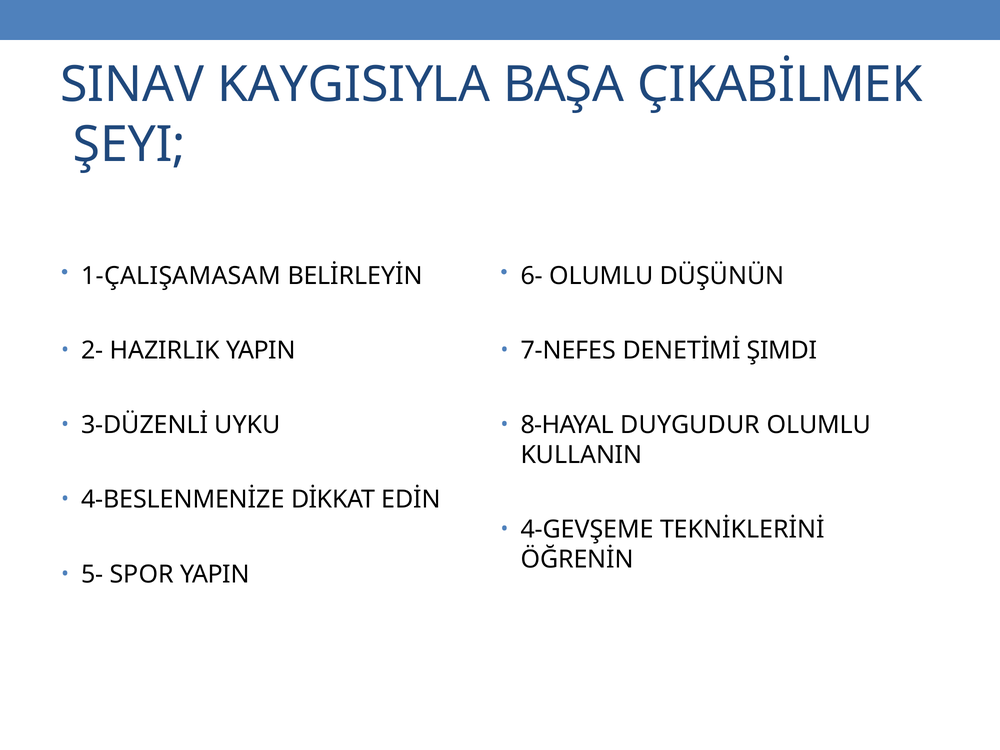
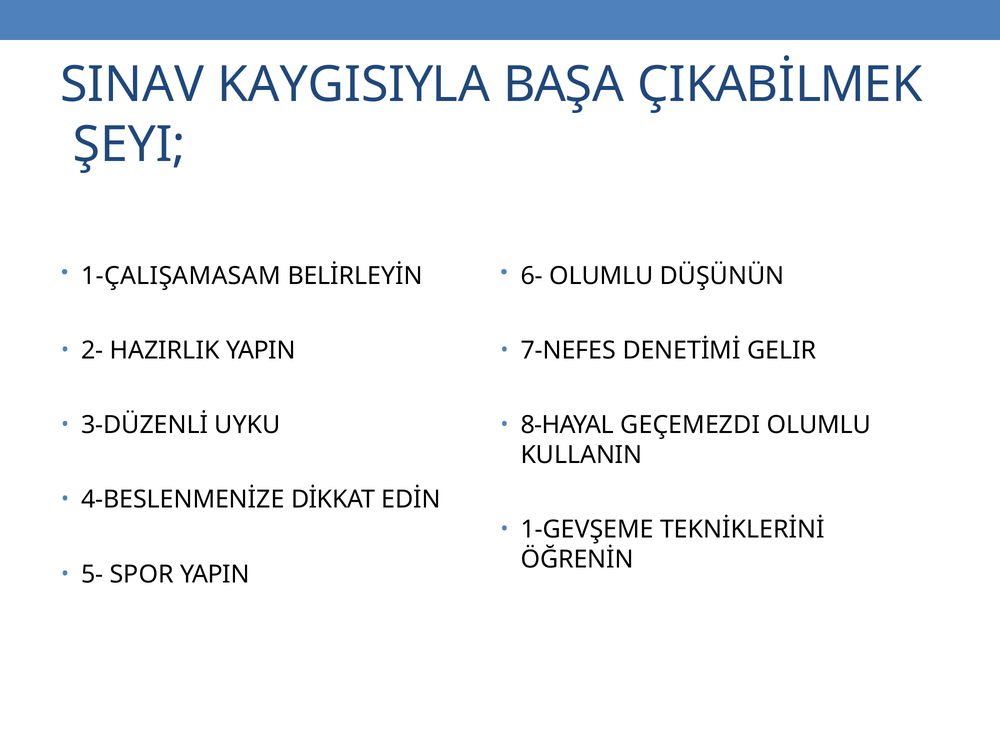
ŞIMDI: ŞIMDI -> GELIR (782, 351)
DUYGUDUR: DUYGUDUR -> GEÇEMEZDI (690, 425)
4-GEVŞEME: 4-GEVŞEME -> 1-GEVŞEME (587, 530)
